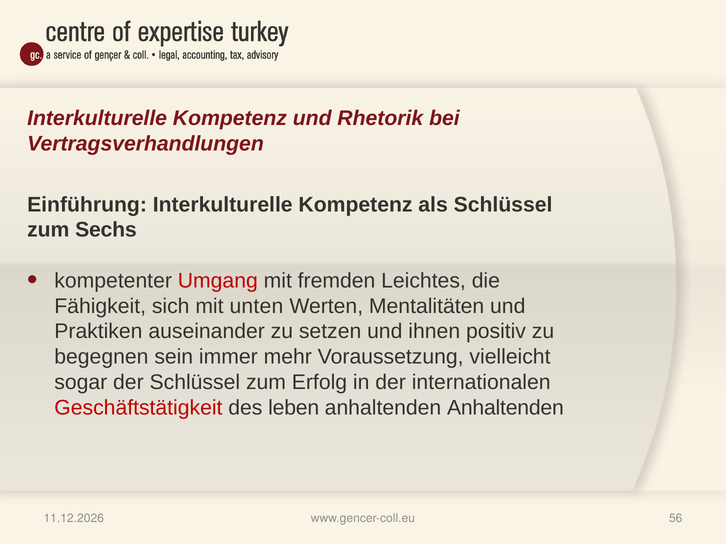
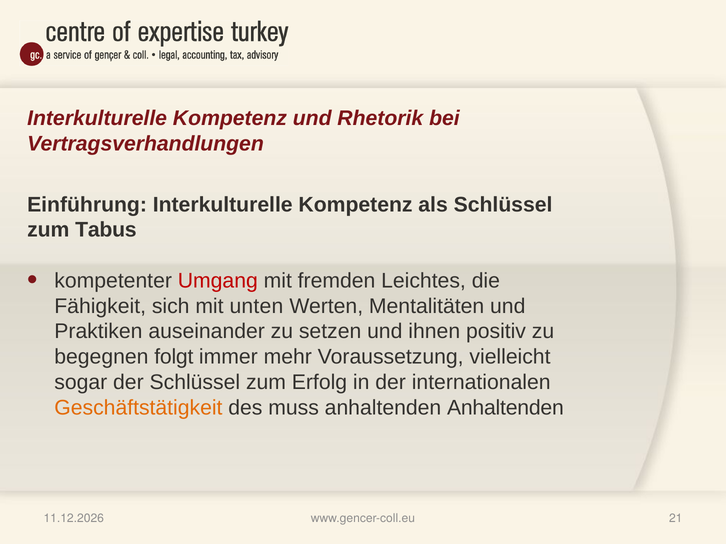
Sechs: Sechs -> Tabus (106, 230)
sein: sein -> folgt (174, 357)
Geschäftstätigkeit colour: red -> orange (138, 408)
leben: leben -> muss (294, 408)
56: 56 -> 21 (676, 519)
